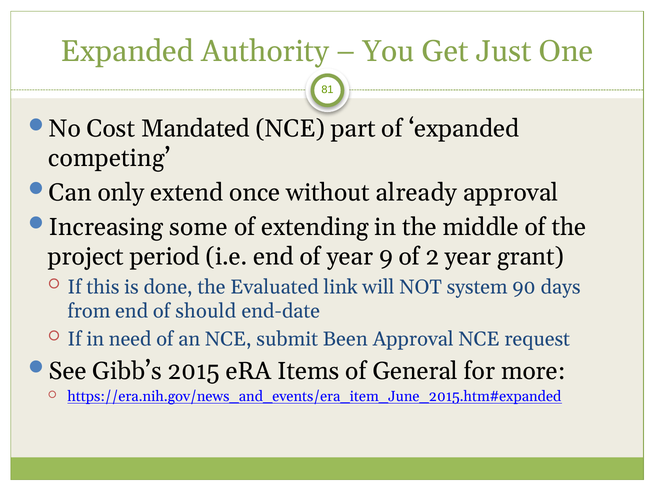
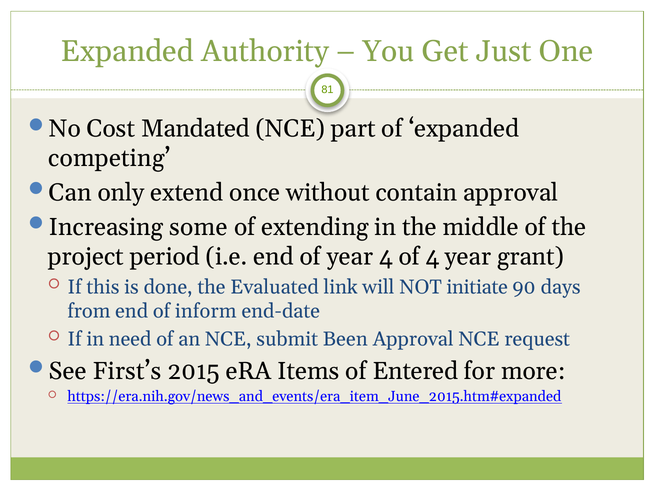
already: already -> contain (417, 193)
year 9: 9 -> 4 (386, 257)
of 2: 2 -> 4 (433, 257)
system: system -> initiate (477, 287)
should: should -> inform (206, 311)
Gibb’s: Gibb’s -> First’s (127, 371)
General: General -> Entered (415, 371)
